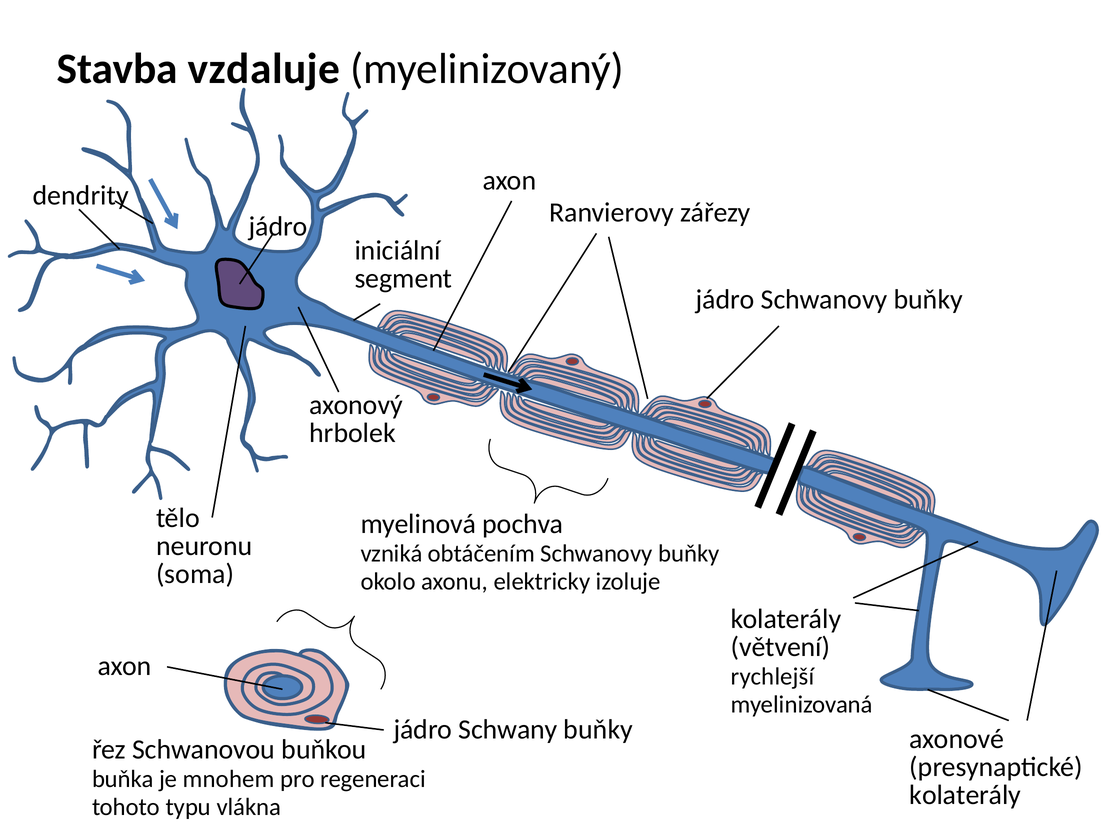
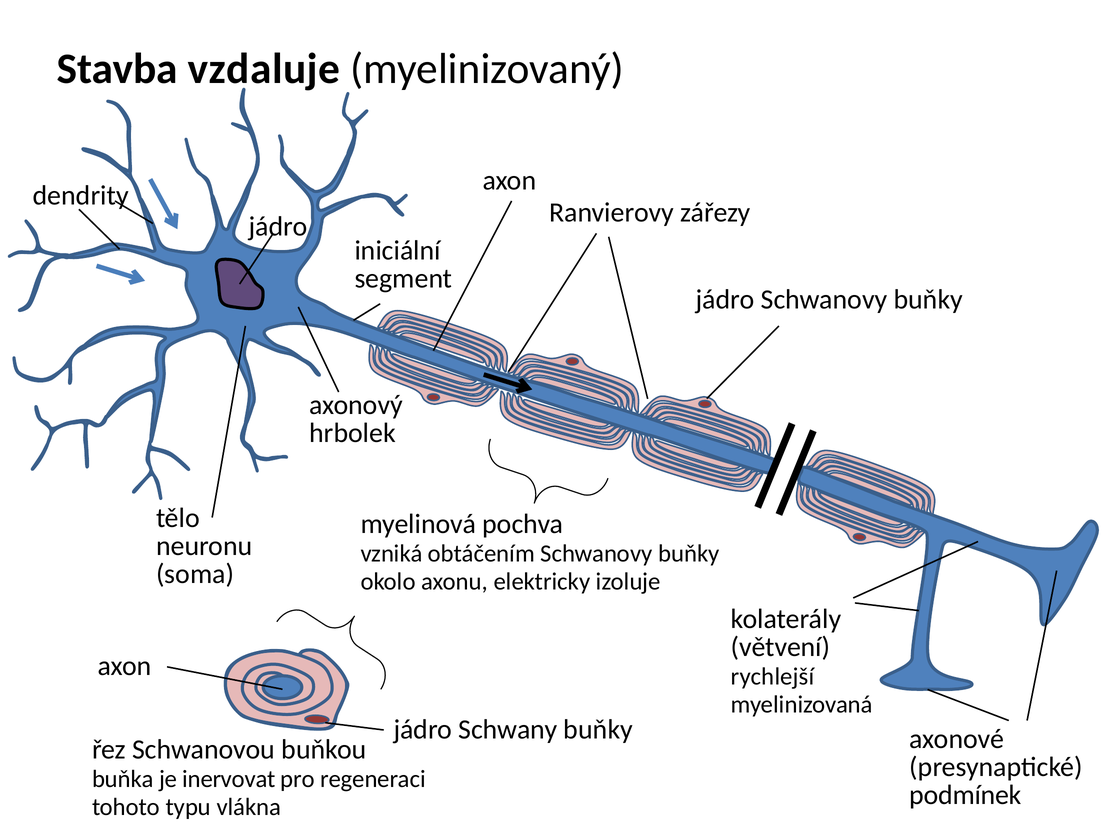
mnohem: mnohem -> inervovat (229, 779)
kolaterály: kolaterály -> podmínek (965, 795)
